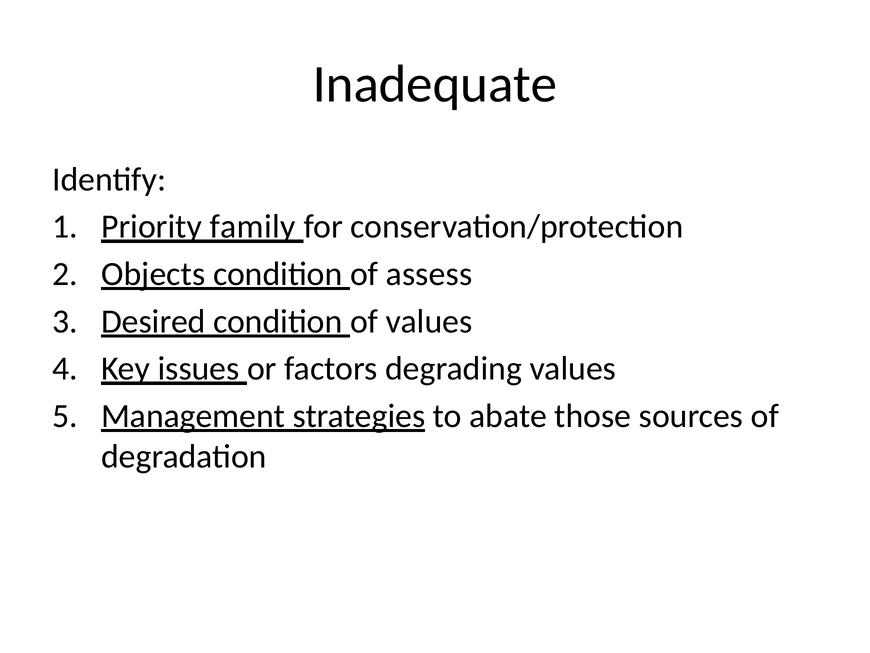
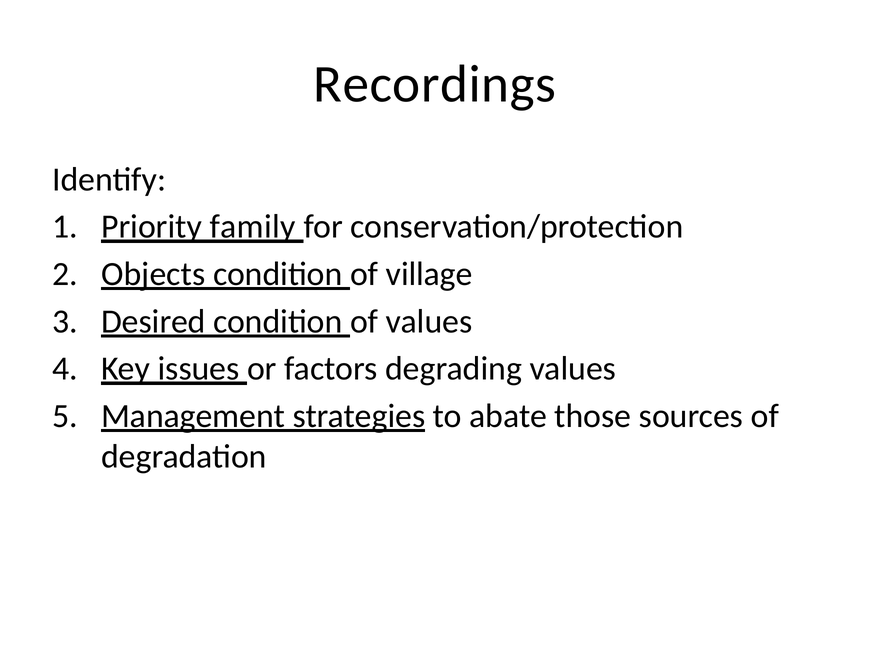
Inadequate: Inadequate -> Recordings (435, 84)
assess: assess -> village (429, 274)
